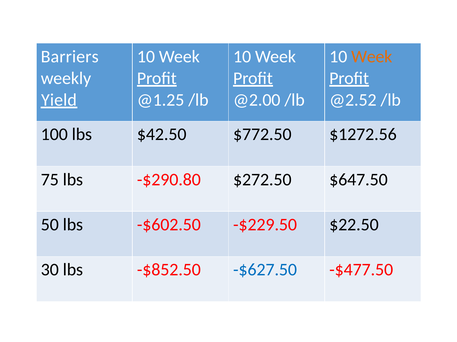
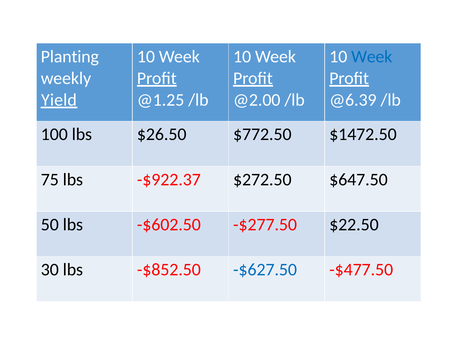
Barriers: Barriers -> Planting (70, 57)
Week colour: orange -> blue (372, 57)
@2.52: @2.52 -> @6.39 (353, 100)
$42.50: $42.50 -> $26.50 (162, 135)
$1272.56: $1272.56 -> $1472.50 (363, 135)
-$290.80: -$290.80 -> -$922.37 (169, 180)
-$229.50: -$229.50 -> -$277.50 (265, 225)
